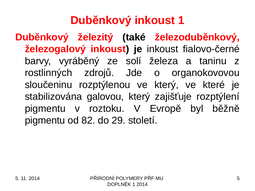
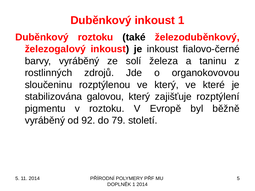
Duběnkový železitý: železitý -> roztoku (96, 37)
pigmentu: pigmentu -> vyráběný (45, 121)
82: 82 -> 92 (88, 121)
29: 29 -> 79 (119, 121)
